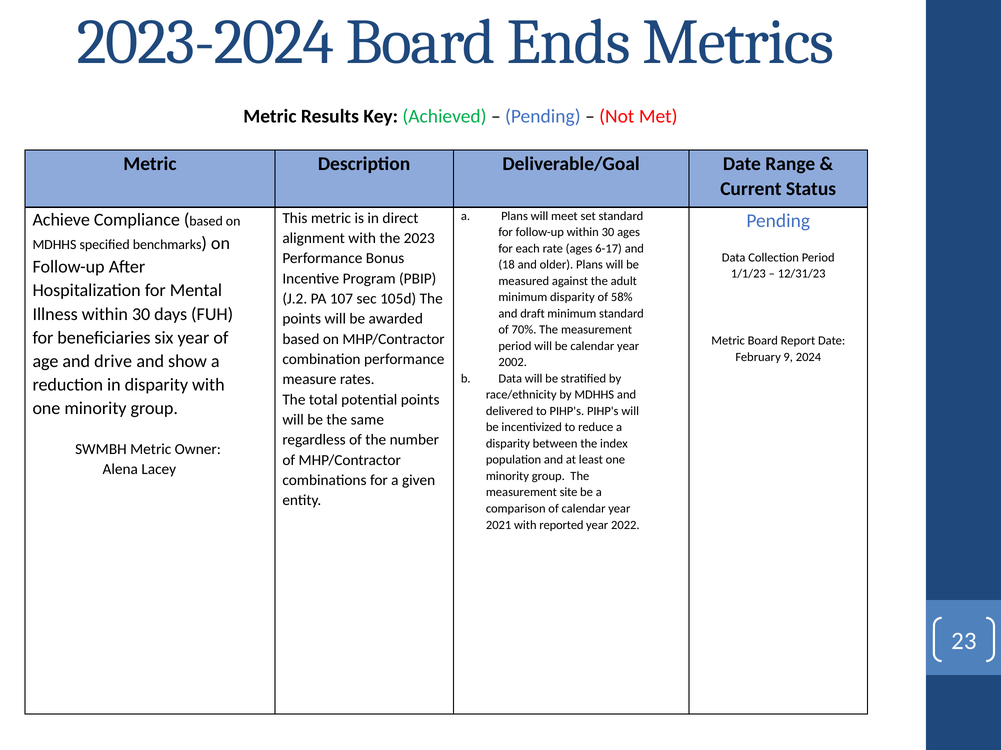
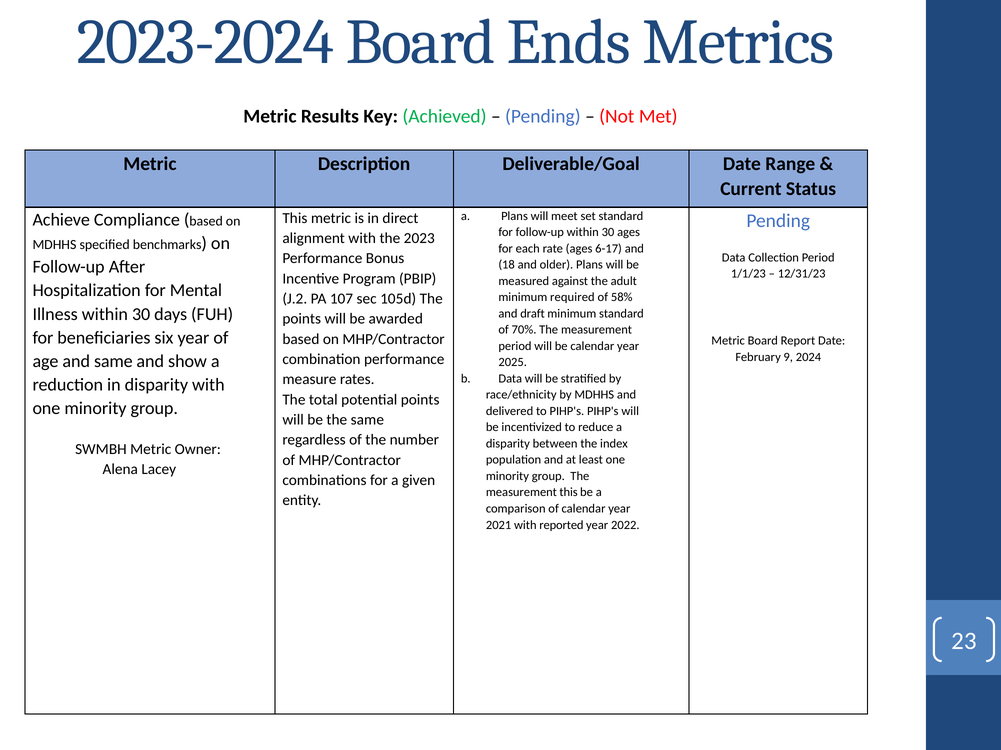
minimum disparity: disparity -> required (572, 298)
and drive: drive -> same (113, 362)
2002: 2002 -> 2025 (513, 363)
measurement site: site -> this (569, 493)
